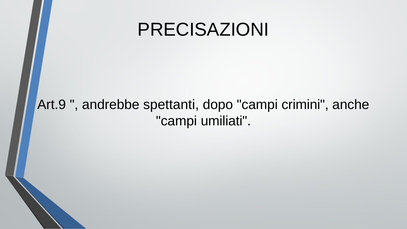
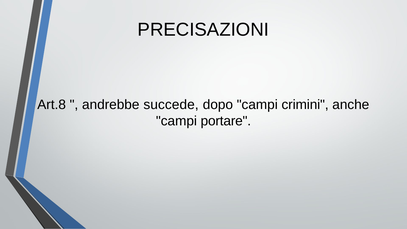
Art.9: Art.9 -> Art.8 (52, 105)
spettanti: spettanti -> succede (171, 105)
umiliati: umiliati -> portare (226, 121)
